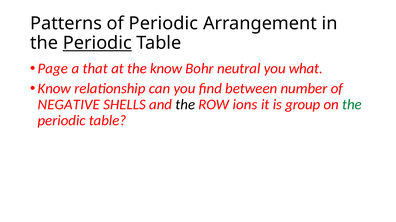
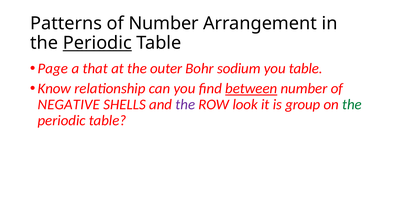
of Periodic: Periodic -> Number (164, 23)
the know: know -> outer (166, 69)
neutral: neutral -> sodium (239, 69)
you what: what -> table (306, 69)
between underline: none -> present (251, 89)
the colour: black -> purple (185, 105)
ions: ions -> look (245, 105)
